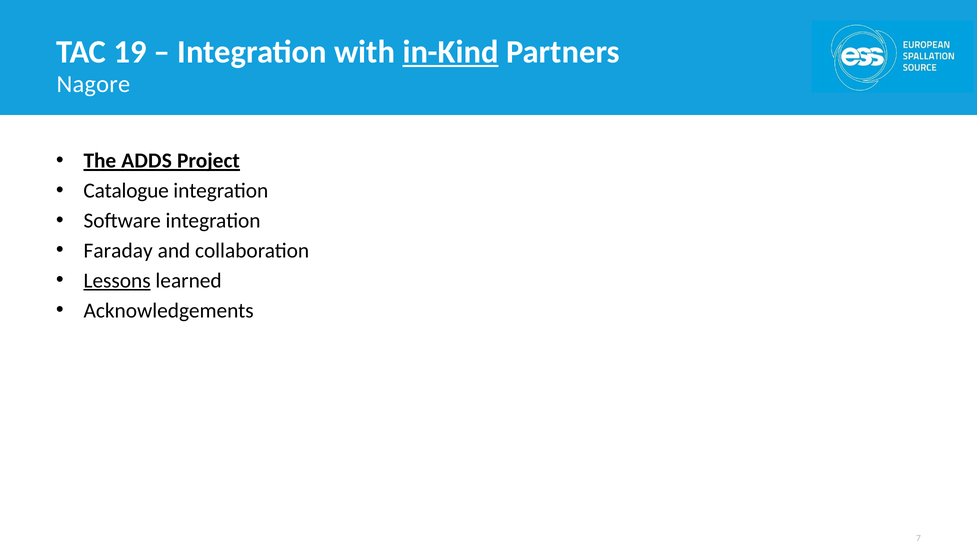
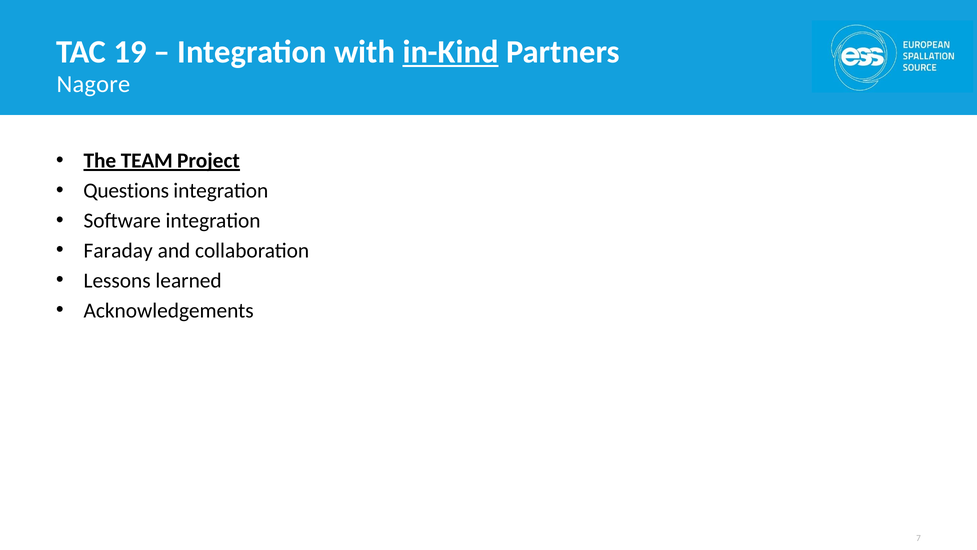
ADDS: ADDS -> TEAM (147, 161)
Catalogue: Catalogue -> Questions (126, 191)
Lessons underline: present -> none (117, 280)
